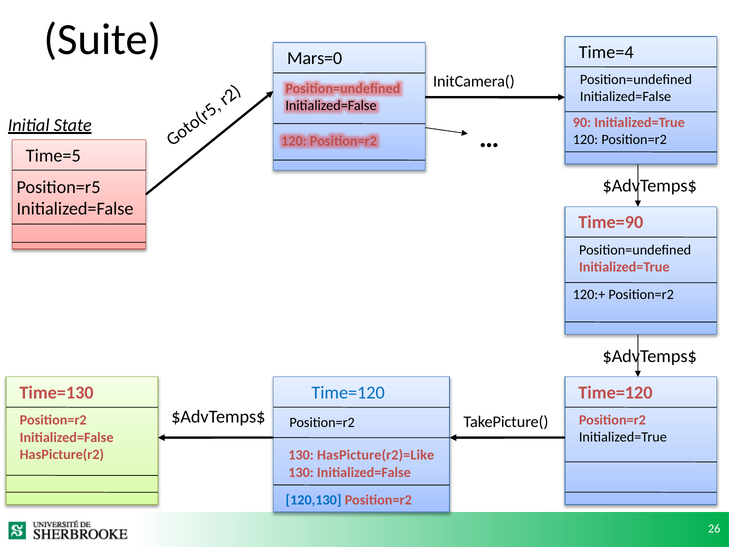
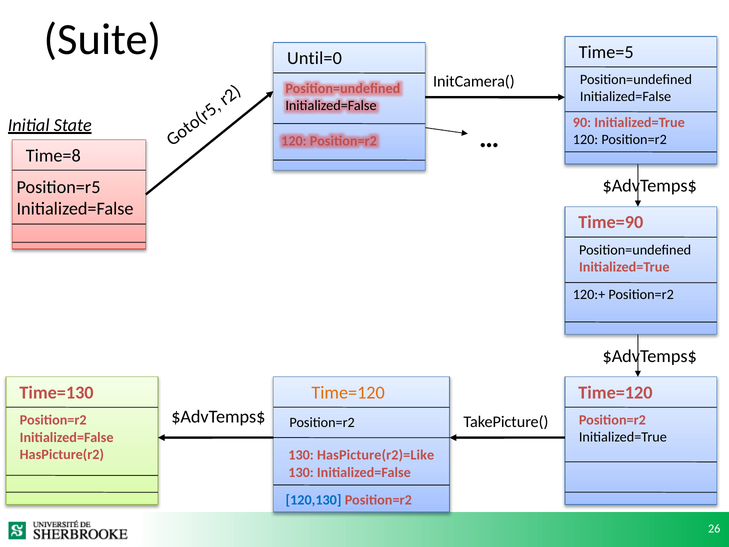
Mars=0: Mars=0 -> Until=0 (314, 58)
Time=4: Time=4 -> Time=5 (606, 52)
Time=5: Time=5 -> Time=8 (53, 155)
Time=120 colour: blue -> orange (348, 392)
